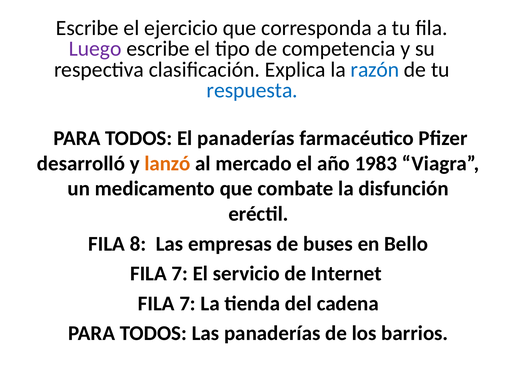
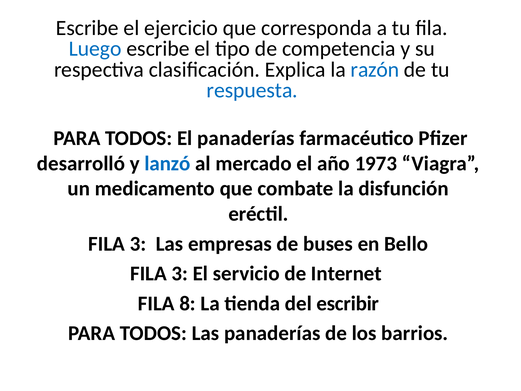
Luego colour: purple -> blue (95, 49)
lanzó colour: orange -> blue (167, 163)
1983: 1983 -> 1973 (376, 163)
8: 8 -> 3 (138, 244)
7: 7 -> 3 (180, 273)
7: 7 -> 8 (188, 303)
cadena: cadena -> escribir (348, 303)
